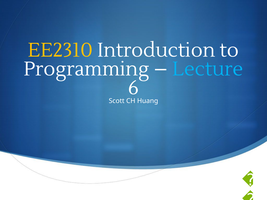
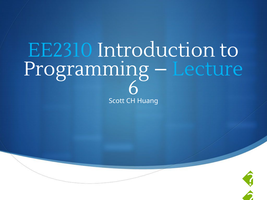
EE2310 colour: yellow -> light blue (60, 50)
